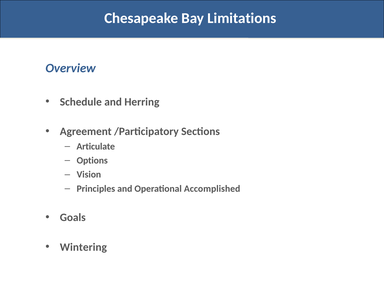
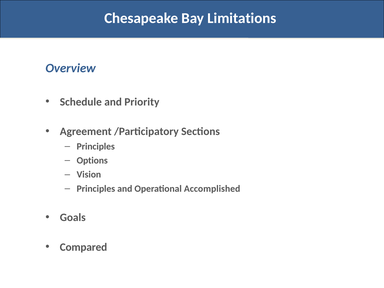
Herring: Herring -> Priority (142, 102)
Articulate: Articulate -> Principles (96, 146)
Wintering: Wintering -> Compared (83, 247)
